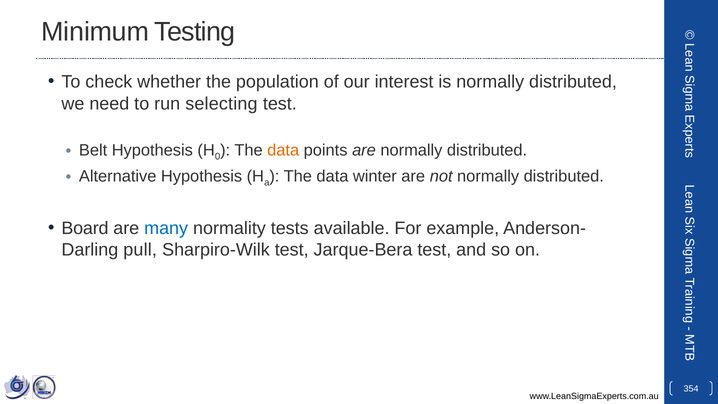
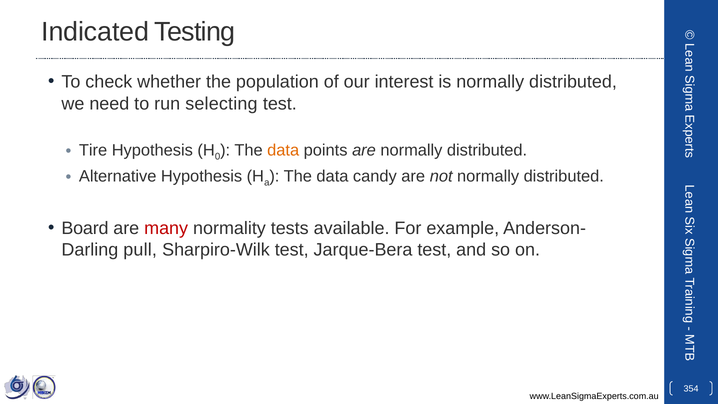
Minimum: Minimum -> Indicated (95, 32)
Belt: Belt -> Tire (93, 150)
winter: winter -> candy (375, 176)
many colour: blue -> red (166, 228)
